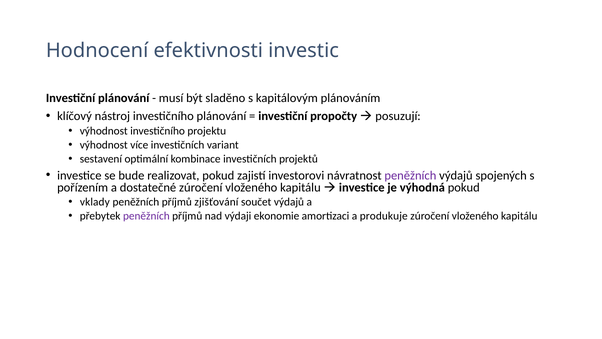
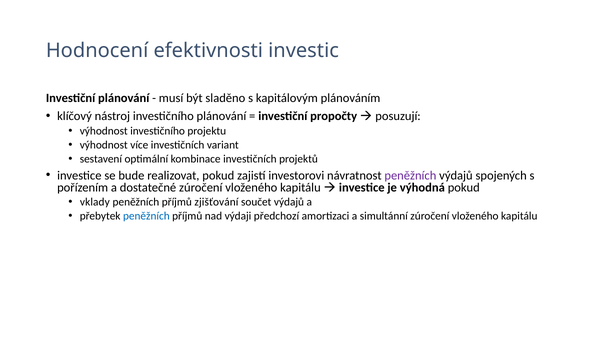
peněžních colour: purple -> blue (146, 216)
ekonomie: ekonomie -> předchozí (277, 216)
produkuje: produkuje -> simultánní (384, 216)
